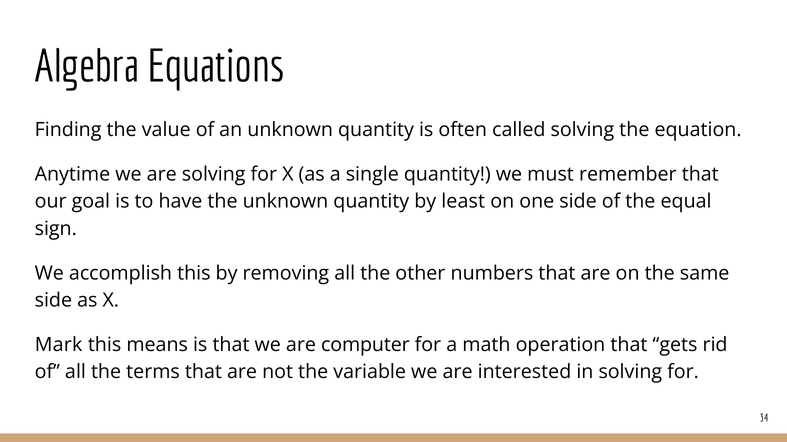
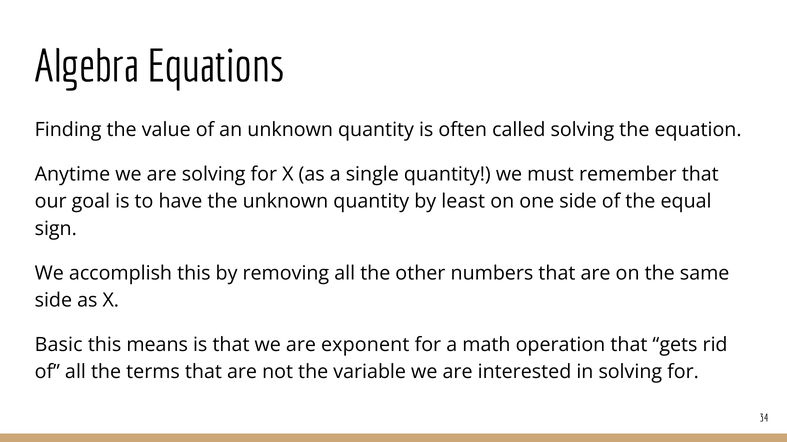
Mark: Mark -> Basic (59, 345)
computer: computer -> exponent (365, 345)
